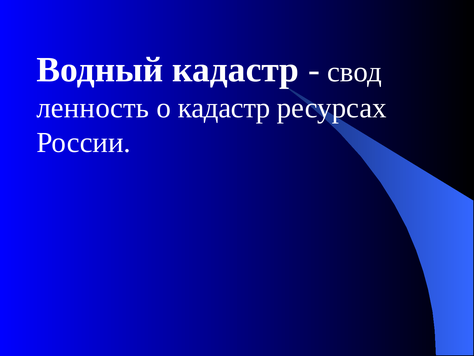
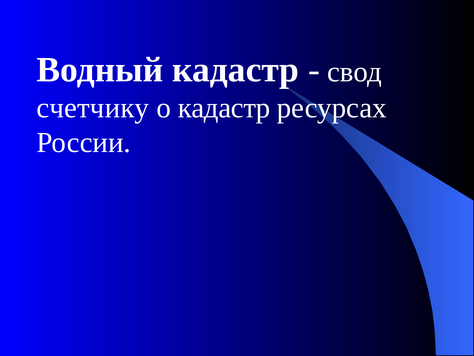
ленность: ленность -> счетчику (93, 108)
